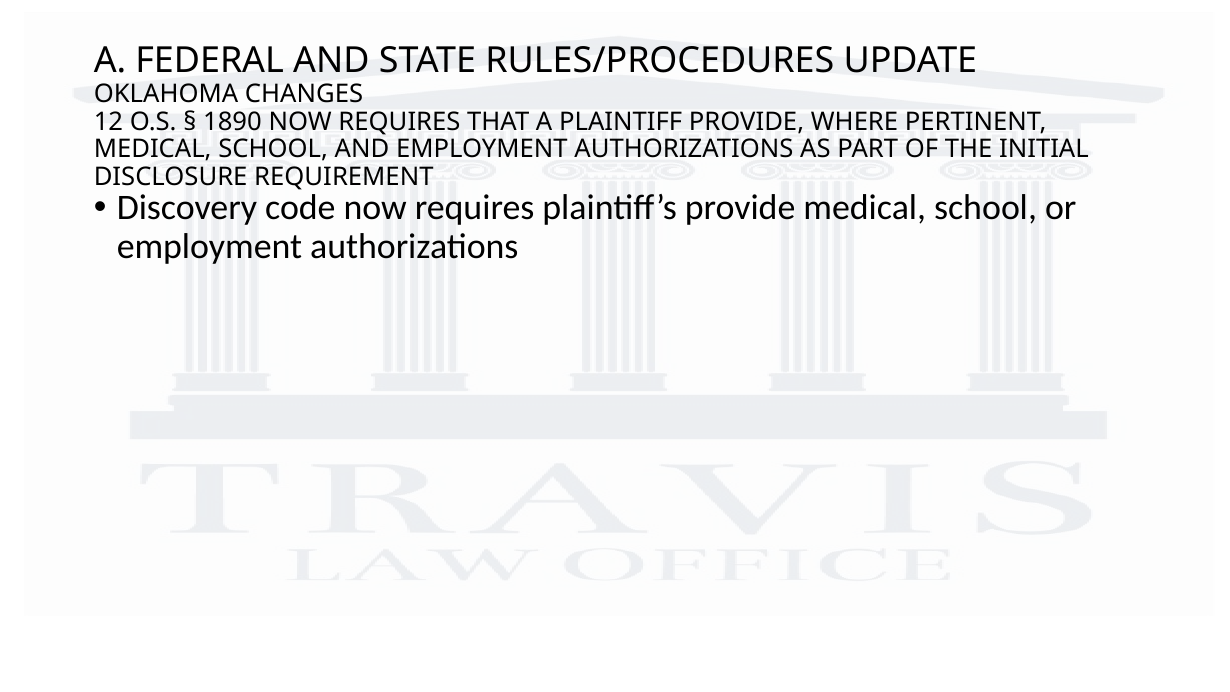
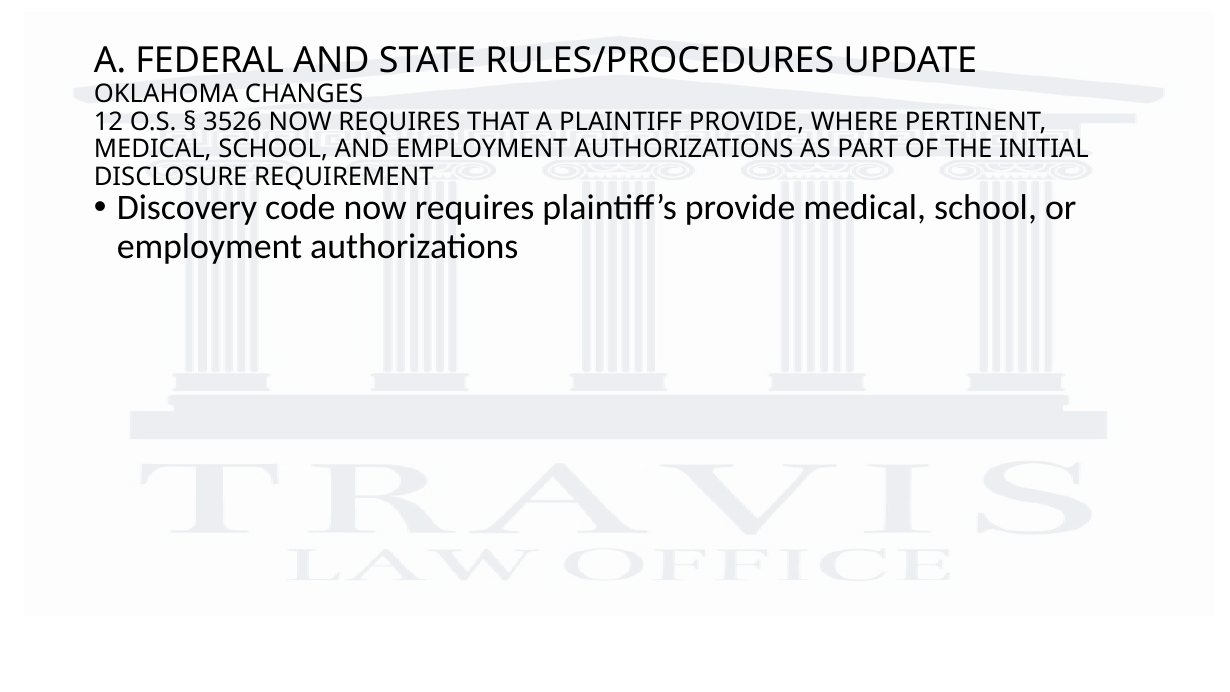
1890: 1890 -> 3526 (232, 122)
